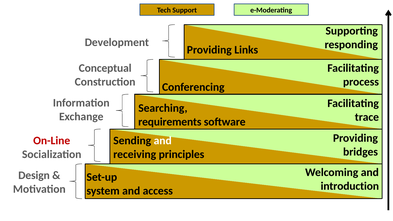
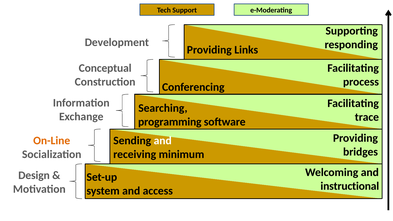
requirements: requirements -> programming (170, 122)
On-Line colour: red -> orange (52, 141)
principles: principles -> minimum (182, 154)
introduction: introduction -> instructional (350, 186)
